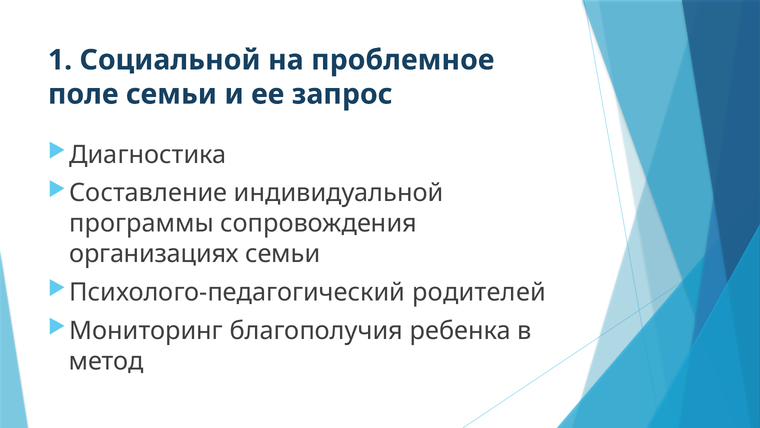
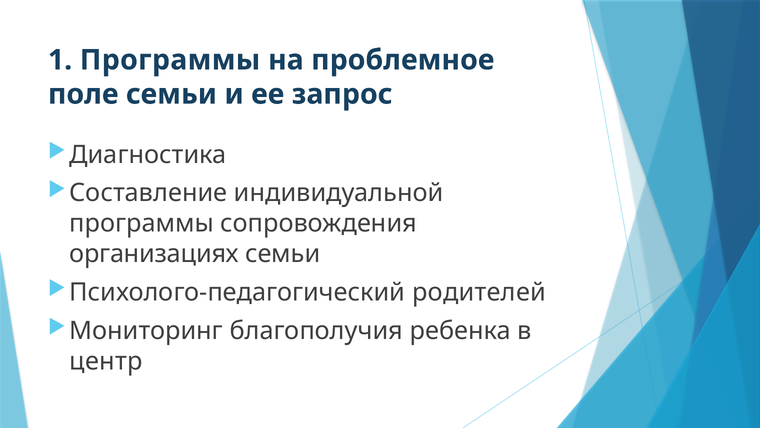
1 Социальной: Социальной -> Программы (170, 60)
метод: метод -> центр (106, 361)
